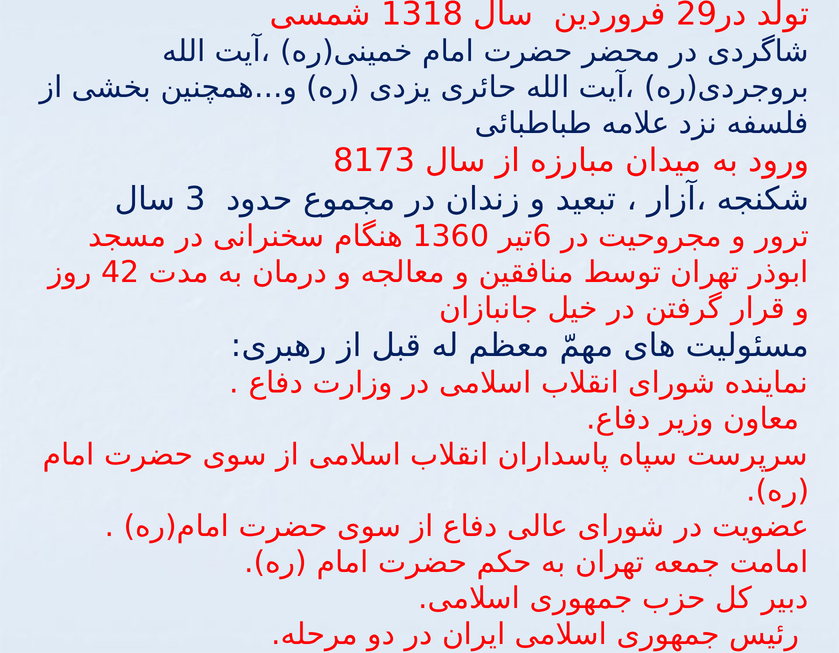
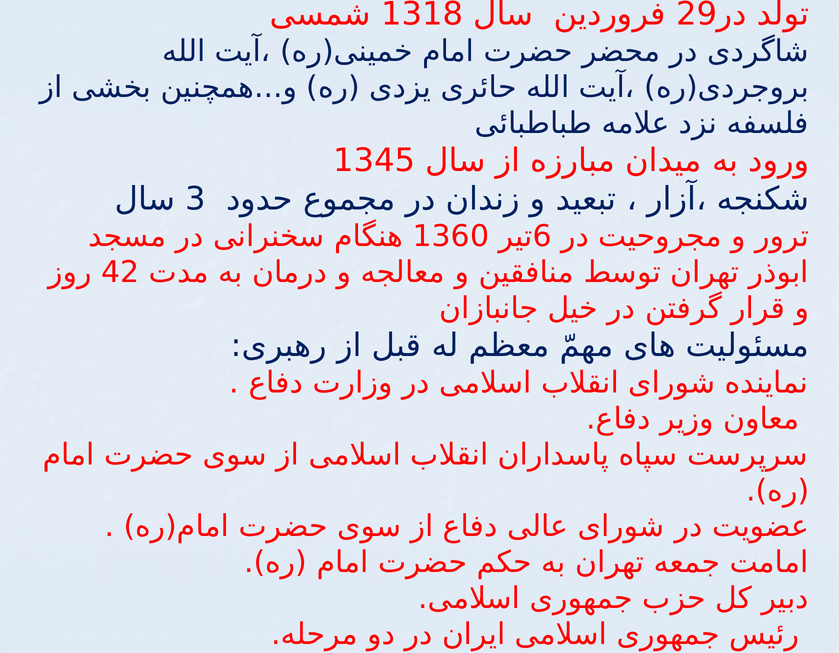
8173: 8173 -> 1345 (374, 161)
